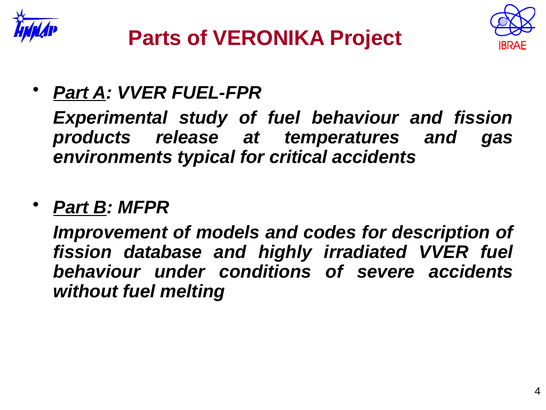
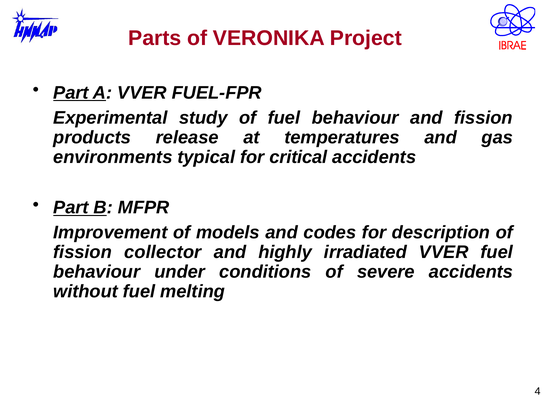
database: database -> collector (163, 252)
